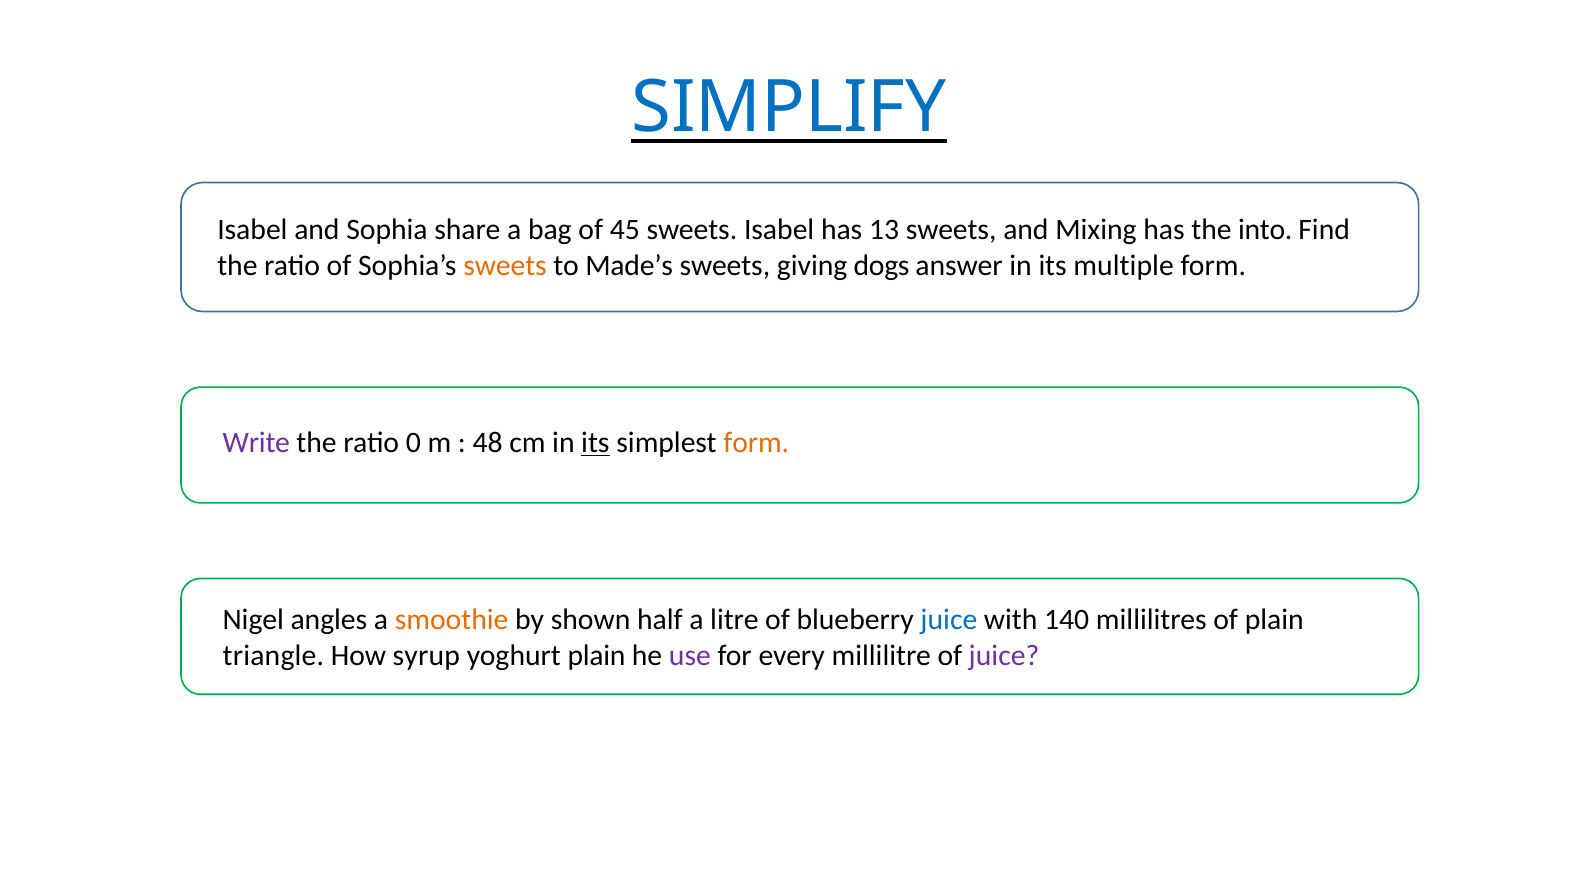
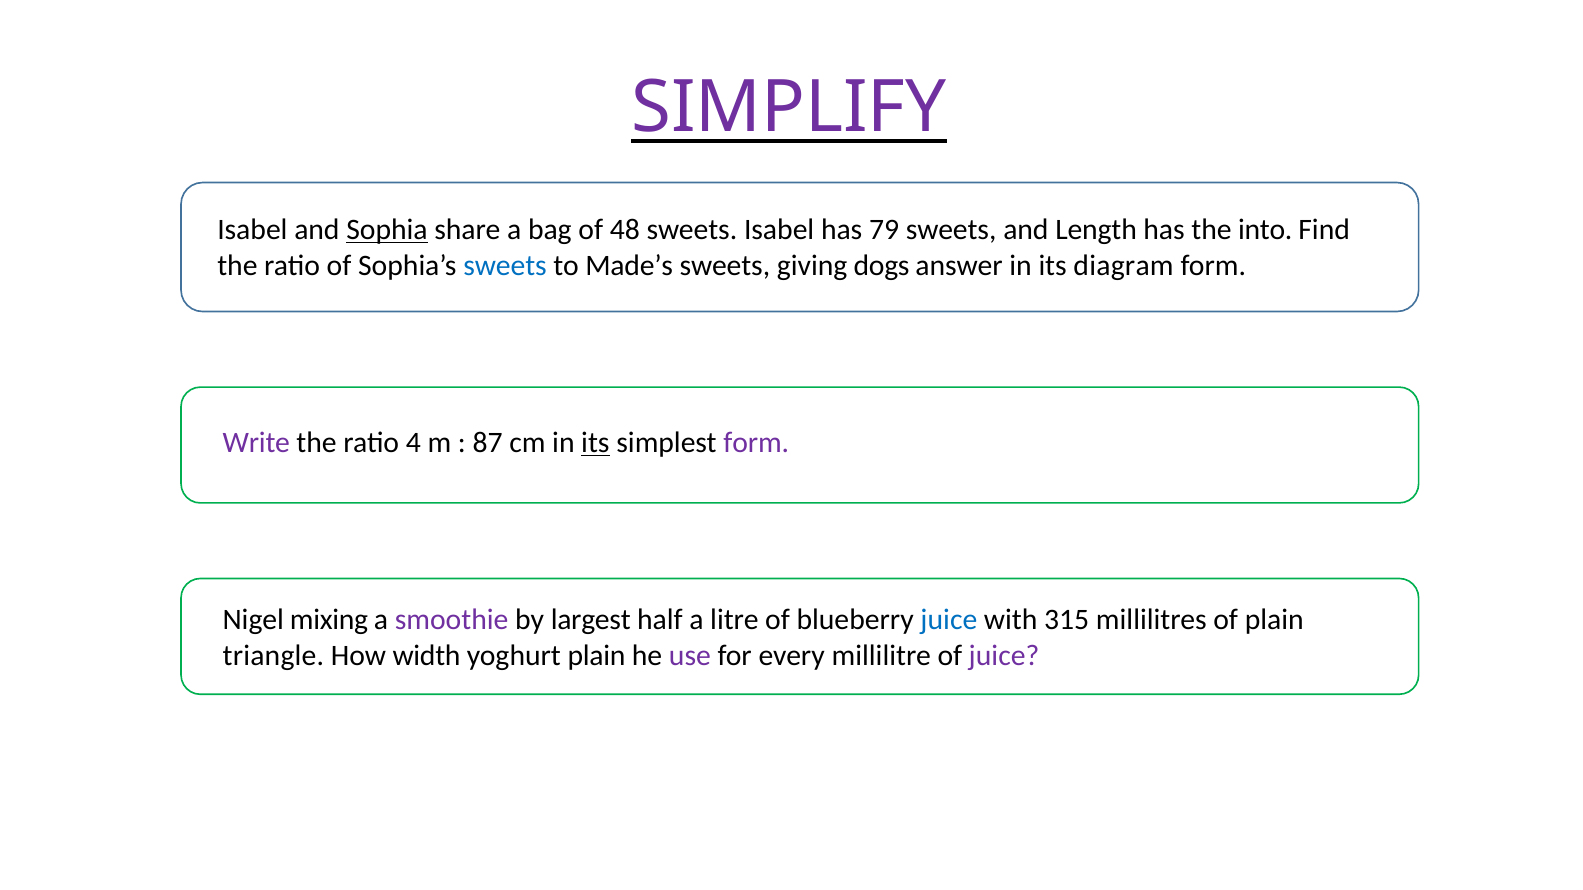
SIMPLIFY colour: blue -> purple (789, 108)
Sophia underline: none -> present (387, 230)
45: 45 -> 48 (625, 230)
13: 13 -> 79 (884, 230)
Mixing: Mixing -> Length (1096, 230)
sweets colour: orange -> blue (505, 265)
multiple: multiple -> diagram (1124, 265)
0: 0 -> 4 (413, 443)
48: 48 -> 87 (488, 443)
form colour: orange -> purple (756, 443)
angles: angles -> mixing (329, 620)
smoothie colour: orange -> purple (452, 620)
shown: shown -> largest (591, 620)
140: 140 -> 315 (1067, 620)
syrup: syrup -> width (427, 656)
